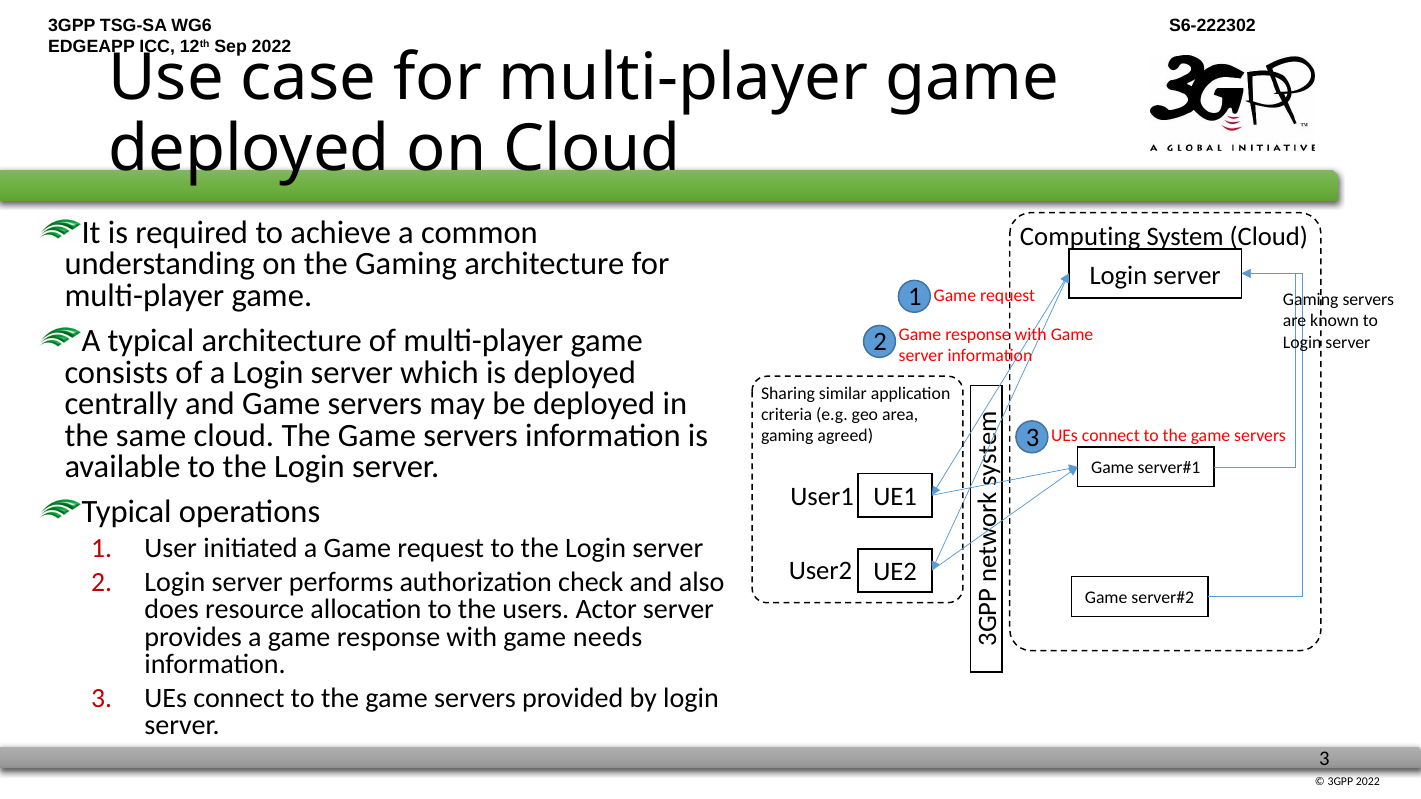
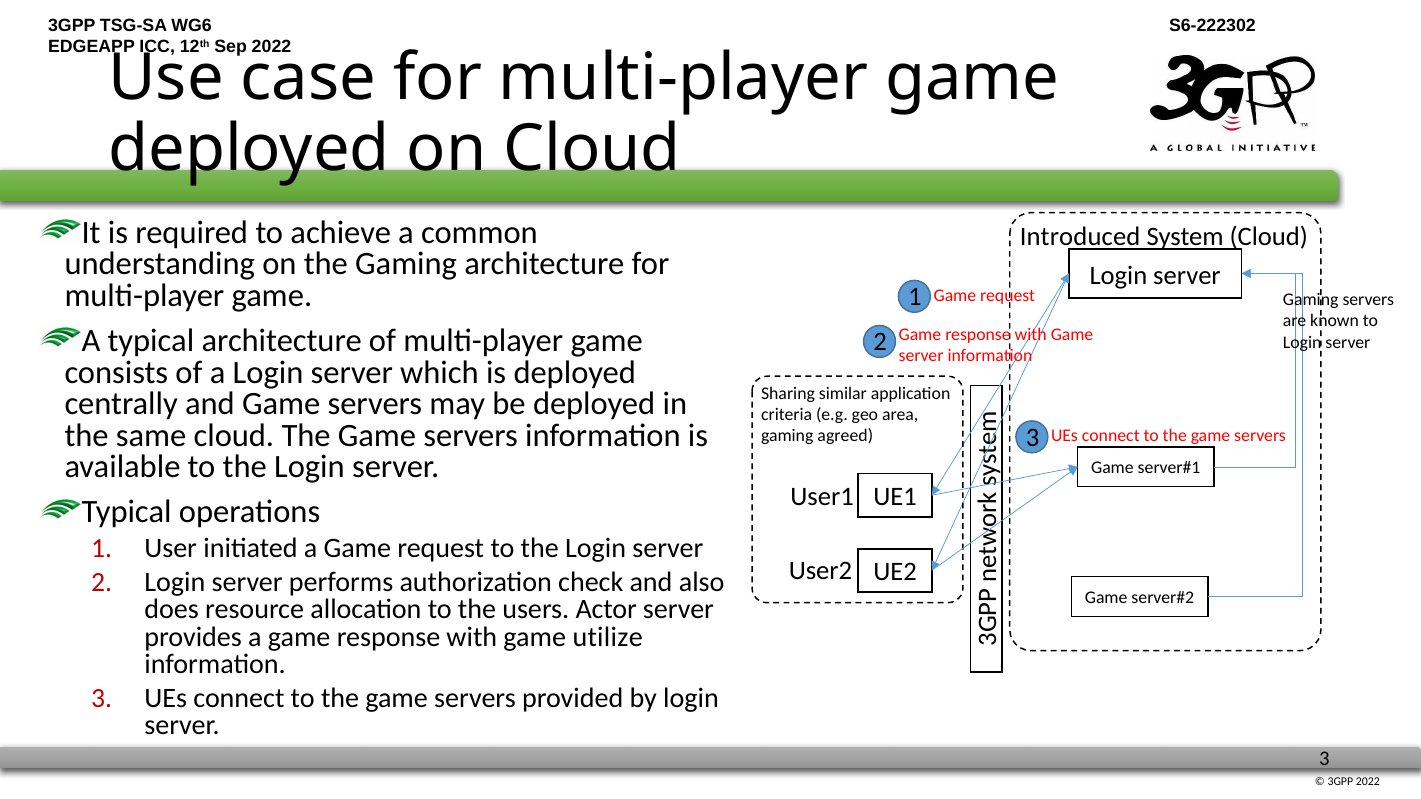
Computing: Computing -> Introduced (1080, 237)
needs: needs -> utilize (608, 637)
